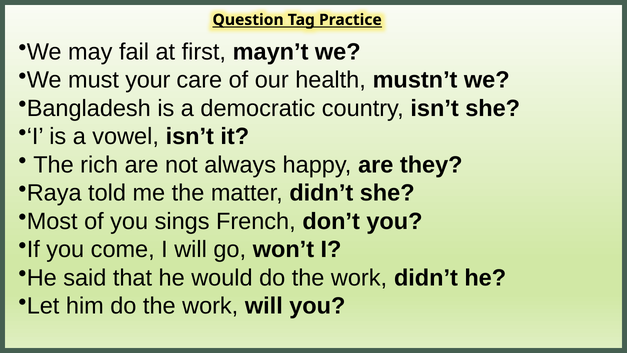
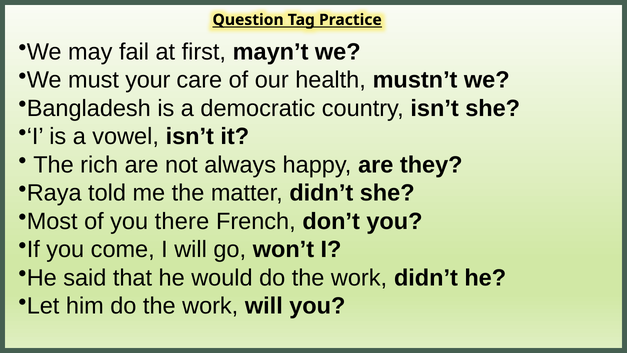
sings: sings -> there (182, 221)
